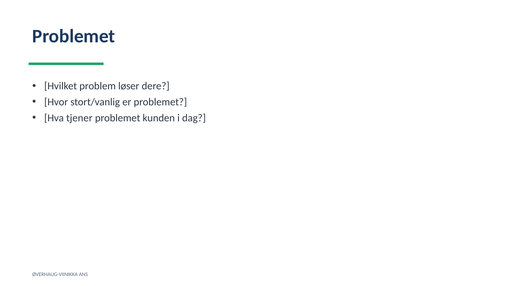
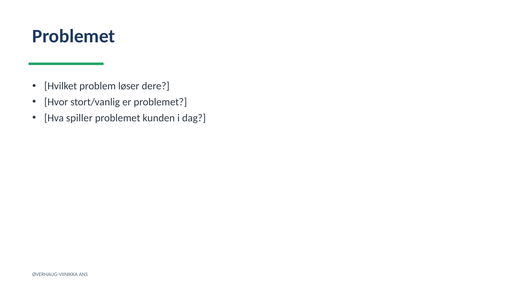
tjener: tjener -> spiller (79, 118)
